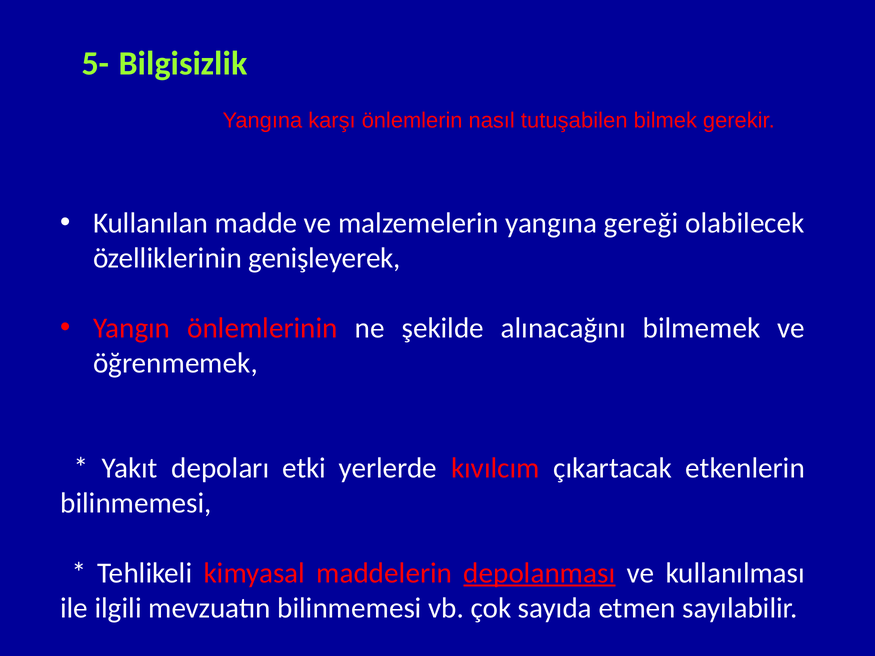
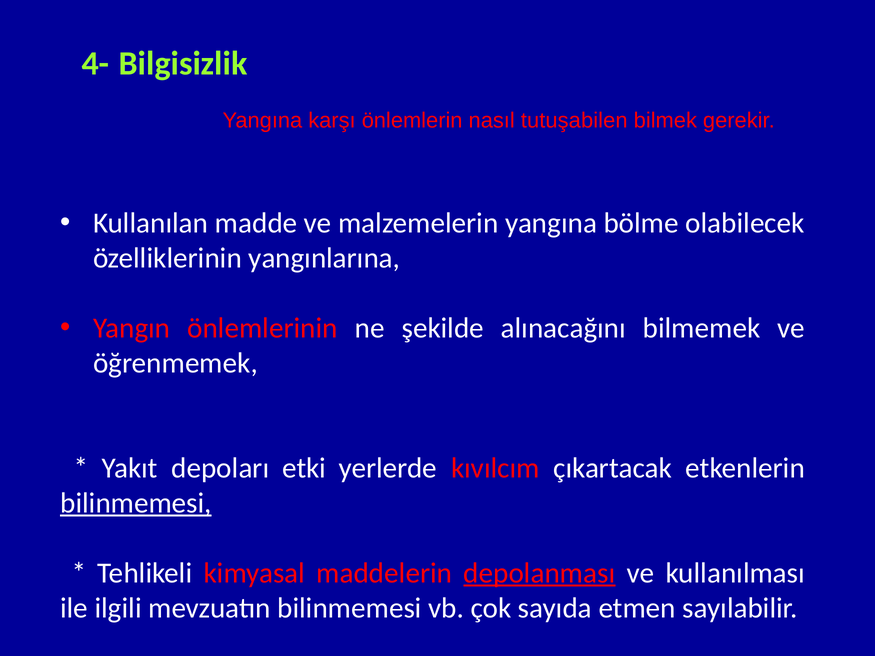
5-: 5- -> 4- (95, 64)
gereği: gereği -> bölme (641, 223)
genişleyerek: genişleyerek -> yangınlarına (324, 258)
bilinmemesi underline: none -> present (136, 503)
